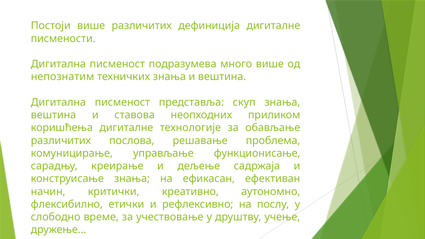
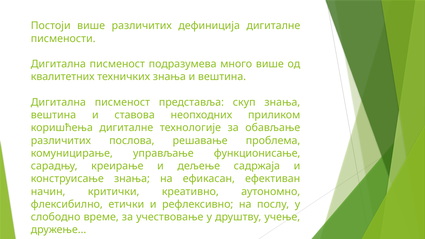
непознатим: непознатим -> квалитетних (63, 77)
